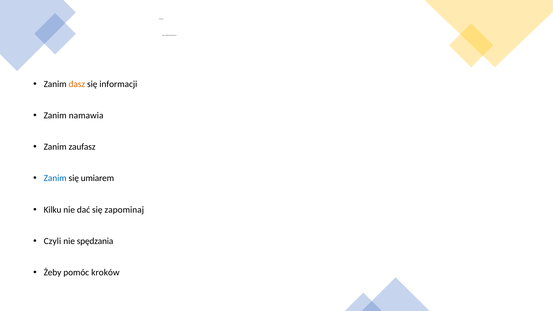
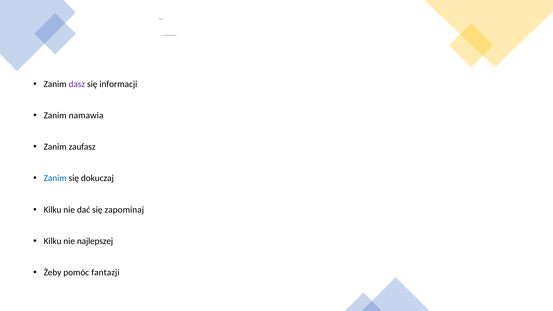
dasz colour: orange -> purple (77, 84)
umiarem: umiarem -> dokuczaj (97, 178)
Czyli: Czyli -> Kilku (53, 241)
spędzania: spędzania -> najlepszej (95, 241)
kroków: kroków -> fantazji (105, 273)
